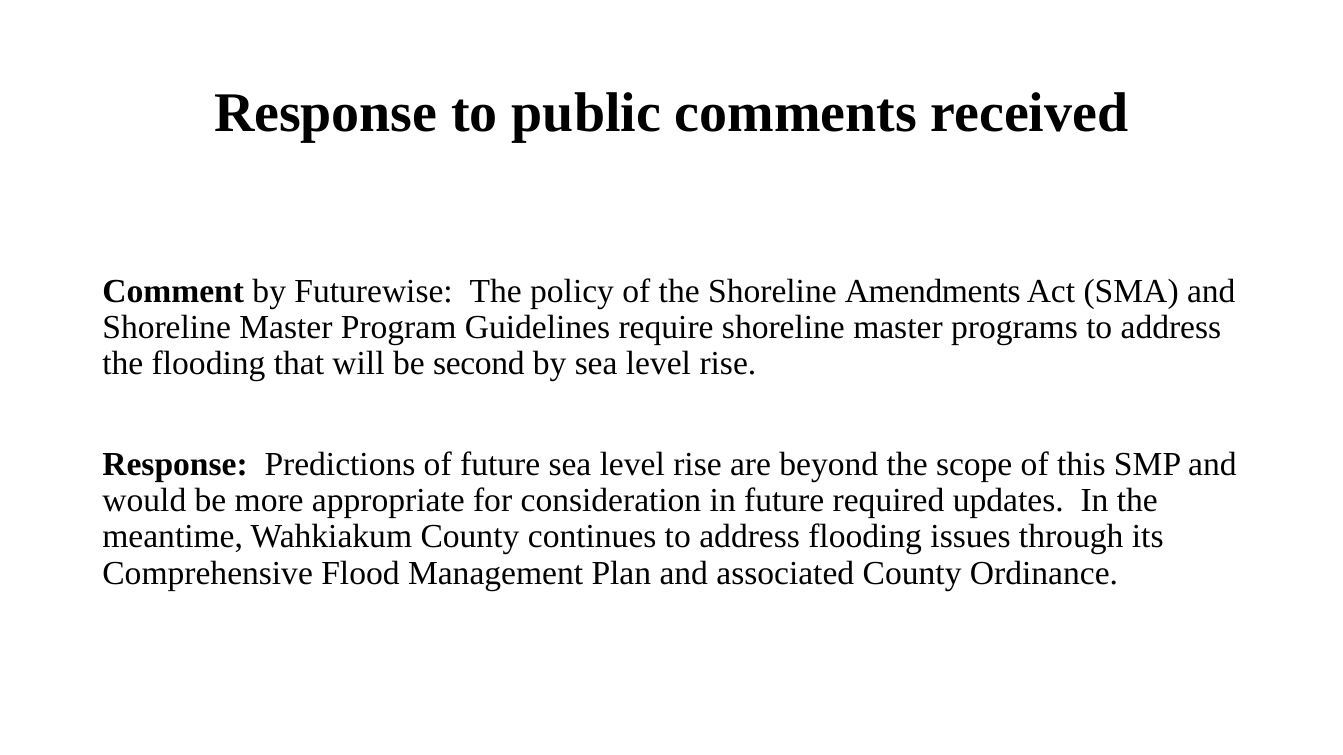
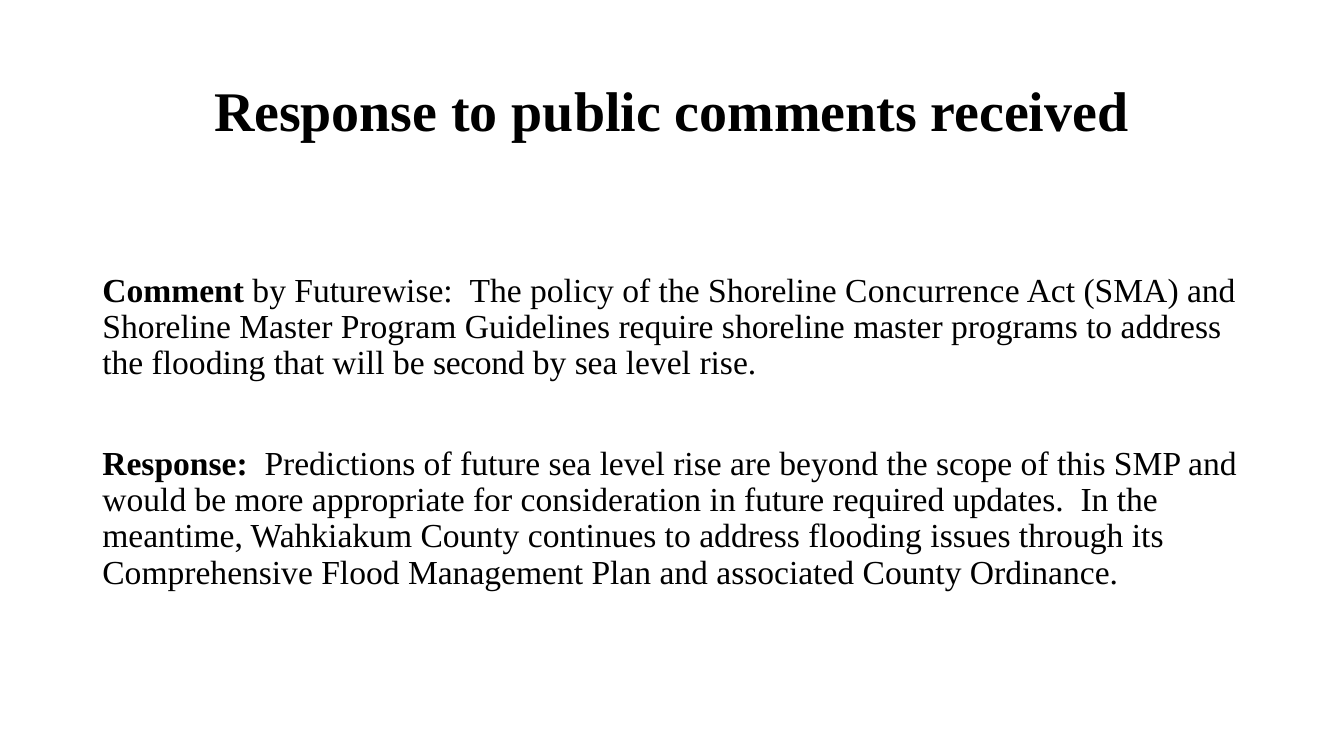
Amendments: Amendments -> Concurrence (932, 292)
